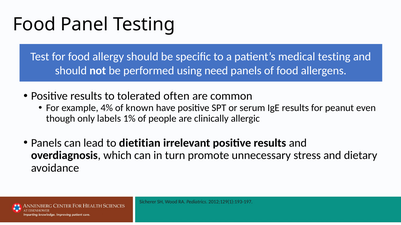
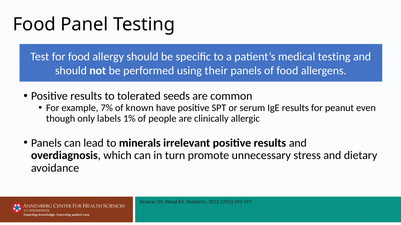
need: need -> their (216, 71)
often: often -> seeds (177, 96)
4%: 4% -> 7% (107, 108)
dietitian: dietitian -> minerals (140, 143)
